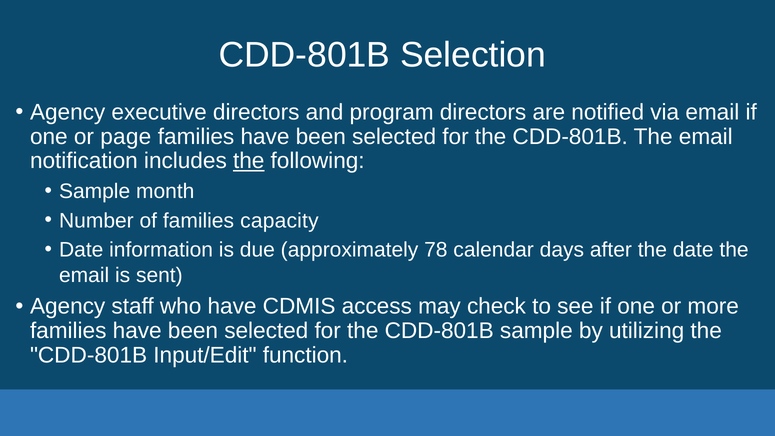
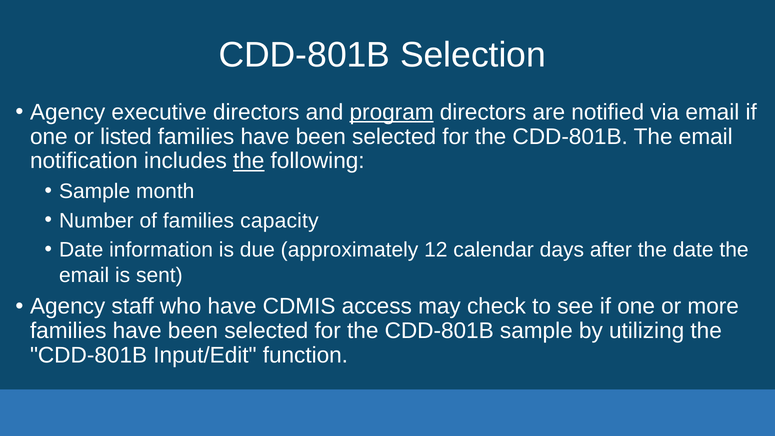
program underline: none -> present (392, 112)
page: page -> listed (126, 137)
78: 78 -> 12 (436, 250)
